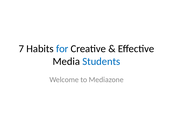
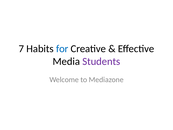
Students colour: blue -> purple (101, 61)
